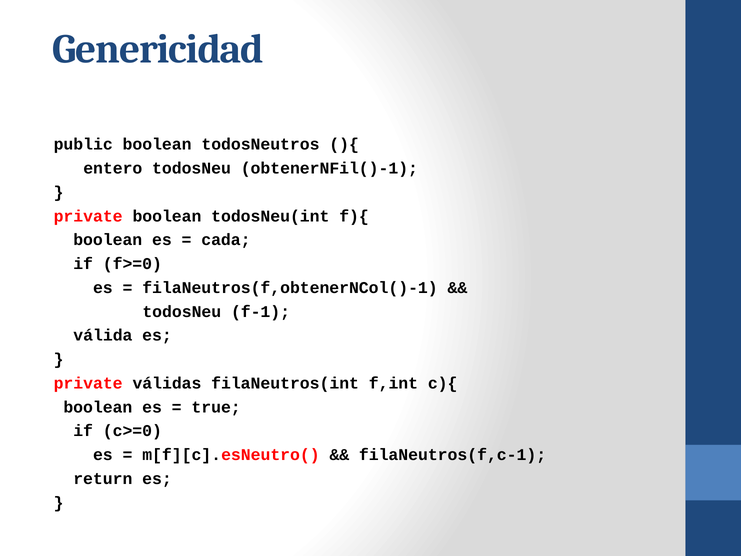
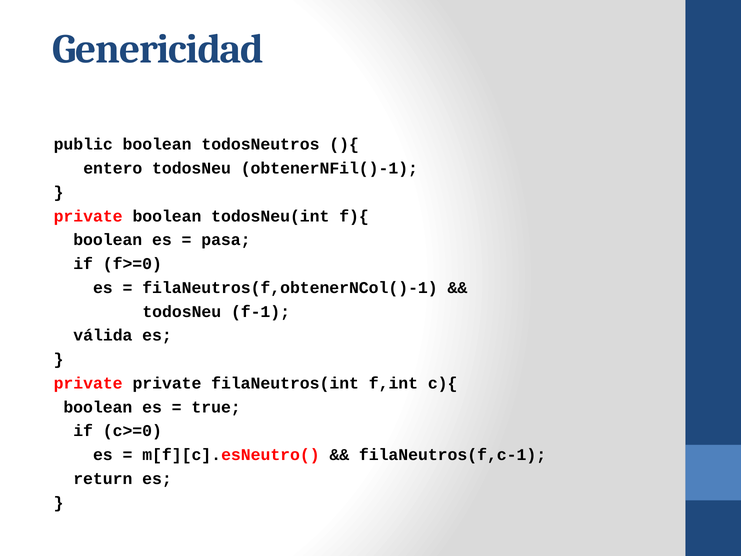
cada: cada -> pasa (226, 240)
private válidas: válidas -> private (167, 383)
